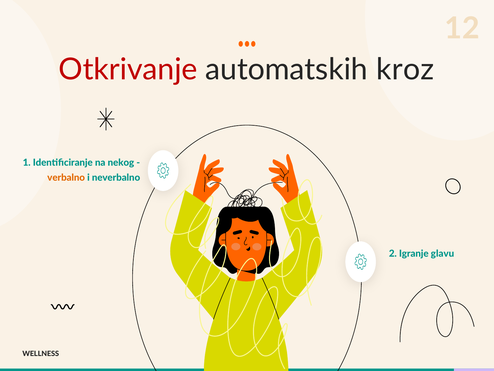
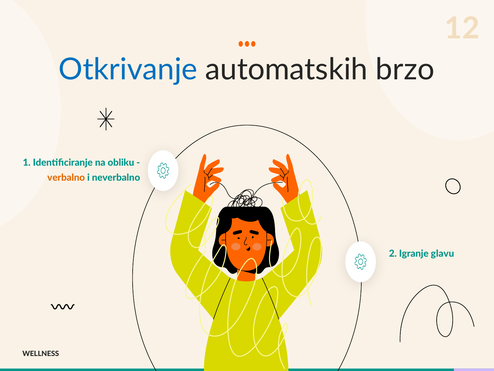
Otkrivanje colour: red -> blue (128, 69)
kroz: kroz -> brzo (405, 69)
nekog: nekog -> obliku (121, 162)
